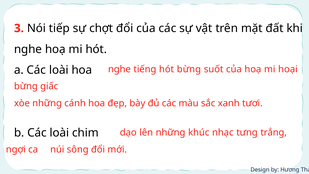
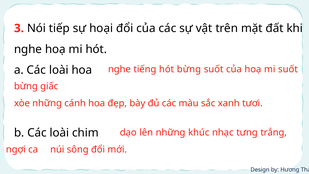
chợt: chợt -> hoại (101, 28)
mi hoại: hoại -> suốt (288, 69)
